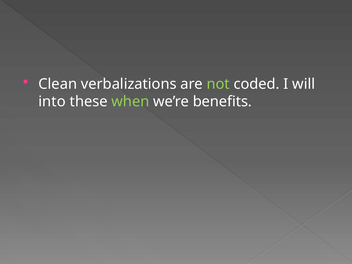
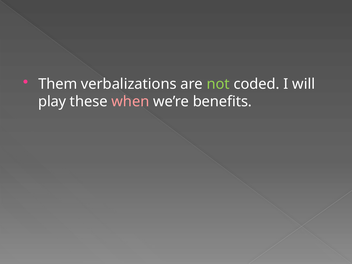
Clean: Clean -> Them (58, 84)
into: into -> play (52, 102)
when colour: light green -> pink (130, 102)
